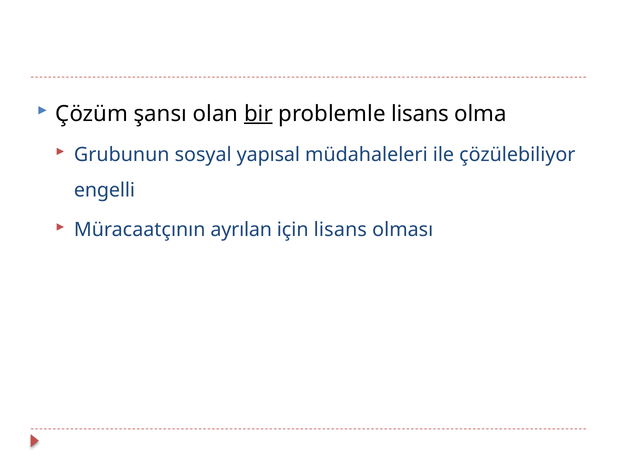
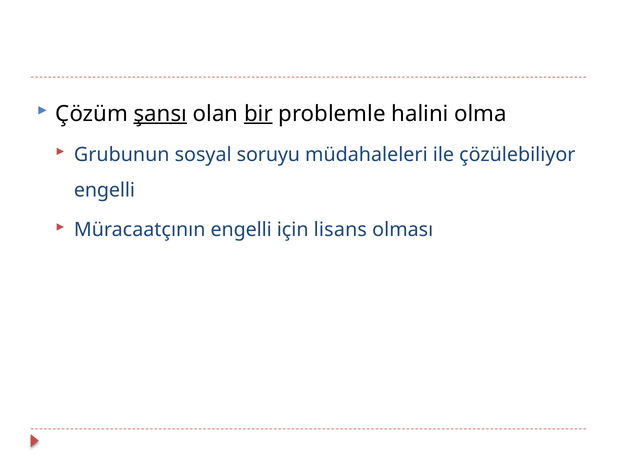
şansı underline: none -> present (160, 114)
problemle lisans: lisans -> halini (420, 114)
yapısal: yapısal -> soruyu (268, 155)
Müracaatçının ayrılan: ayrılan -> engelli (241, 230)
